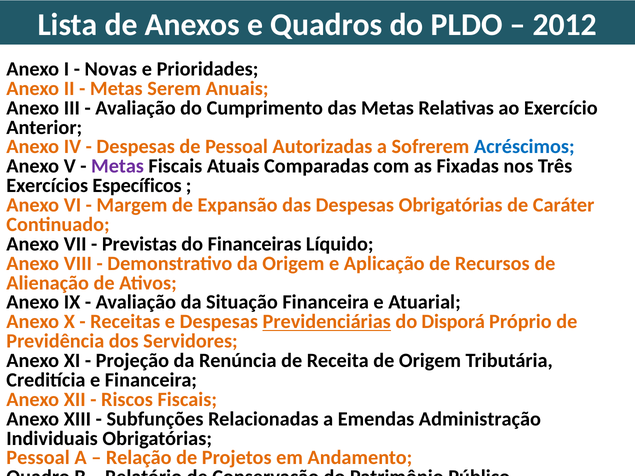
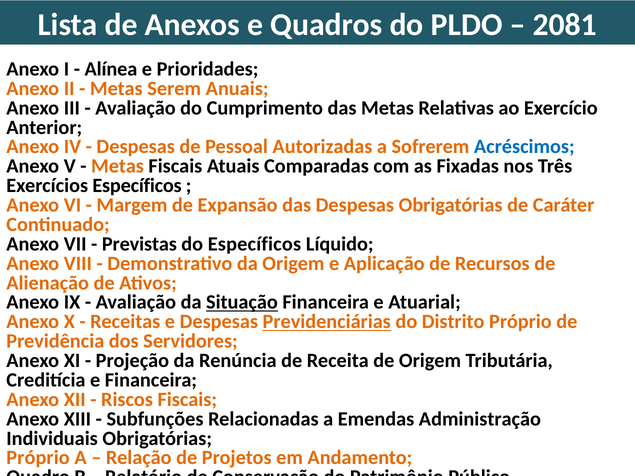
2012: 2012 -> 2081 (565, 25)
Novas: Novas -> Alínea (111, 69)
Metas colour: purple -> orange (118, 166)
do Financeiras: Financeiras -> Específicos (254, 244)
Situação underline: none -> present (242, 302)
Disporá: Disporá -> Distrito (453, 322)
Pessoal: Pessoal -> Próprio (38, 458)
